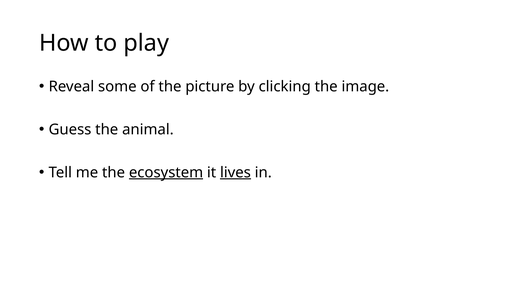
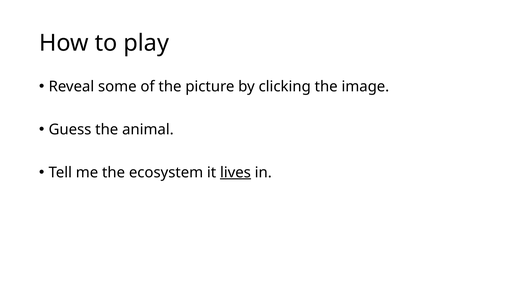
ecosystem underline: present -> none (166, 172)
